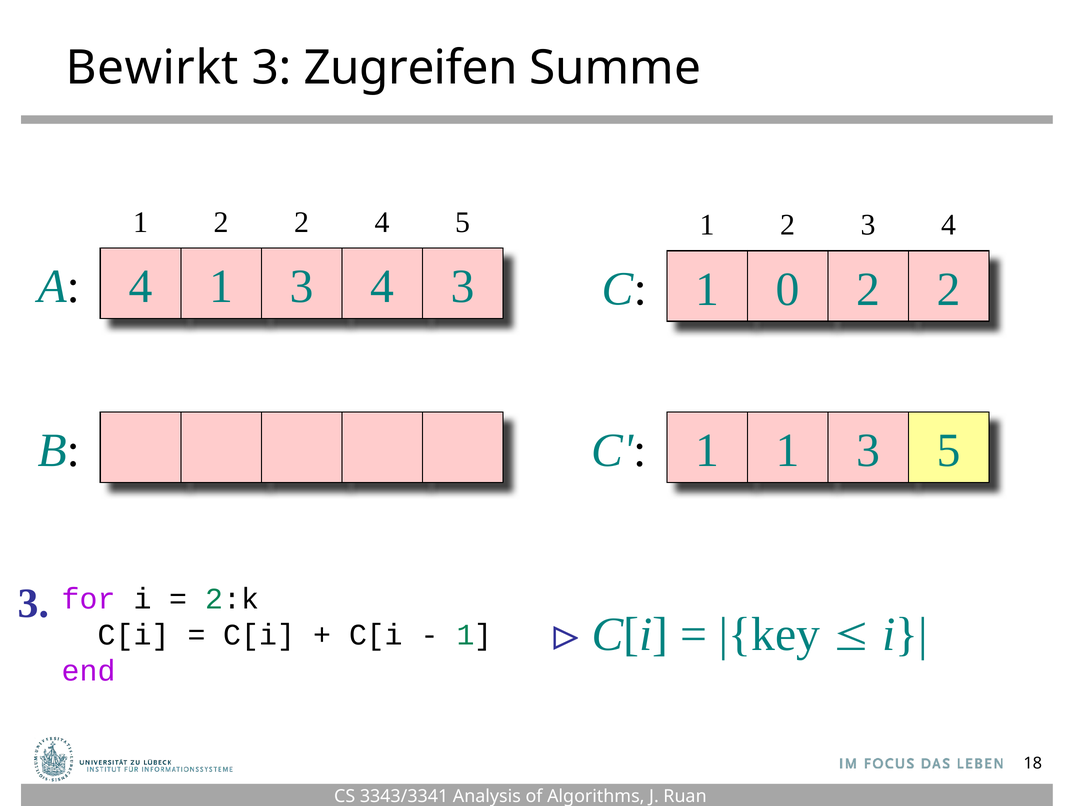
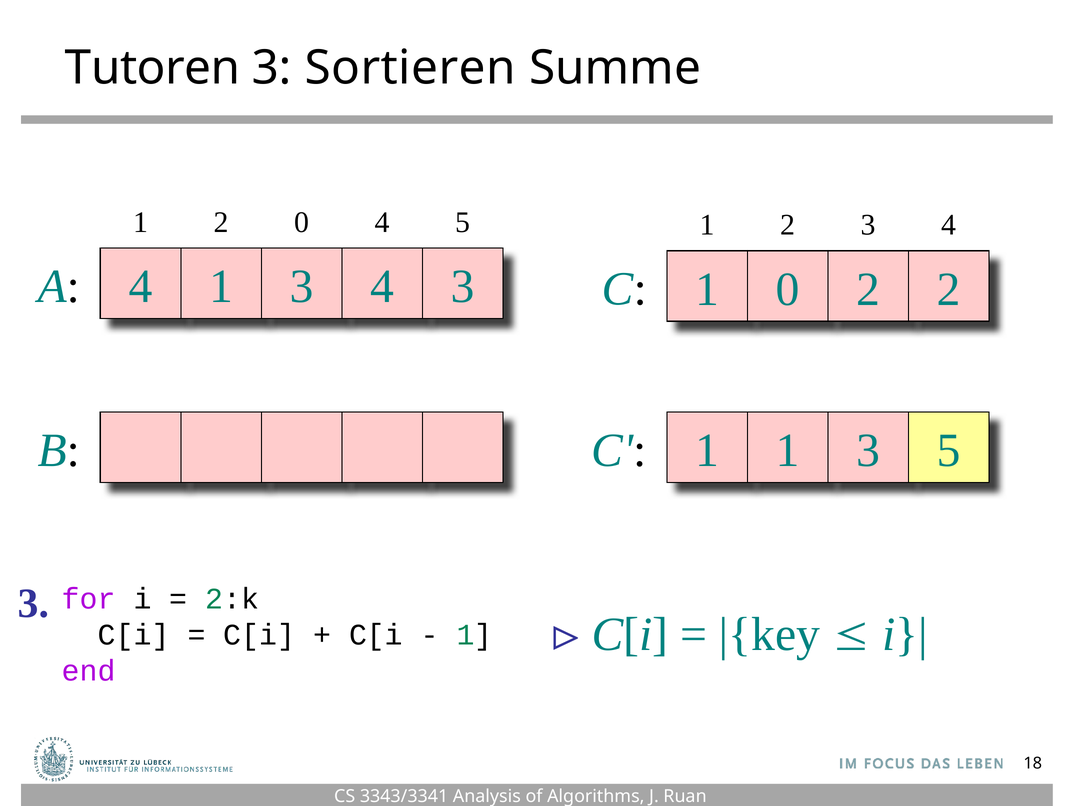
Bewirkt: Bewirkt -> Tutoren (153, 68)
Zugreifen: Zugreifen -> Sortieren (410, 68)
1 2 2: 2 -> 0 (302, 222)
